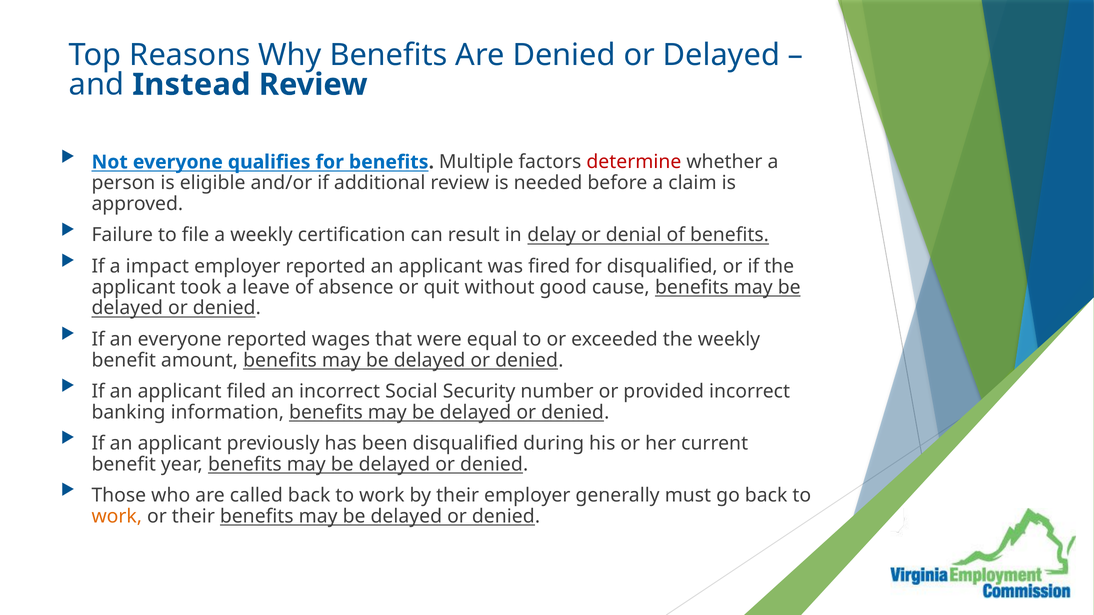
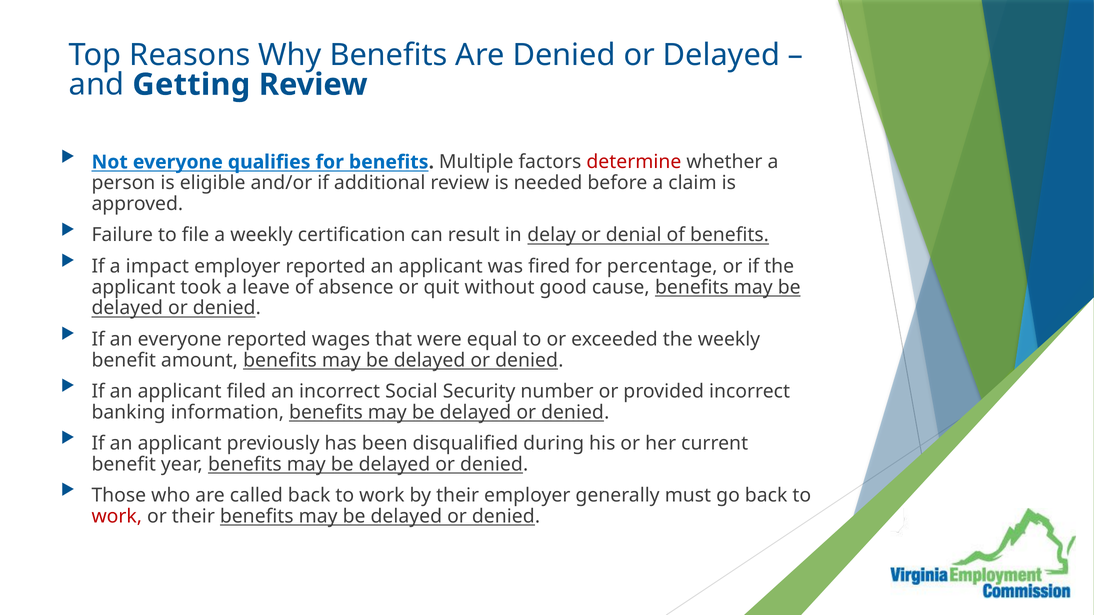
Instead: Instead -> Getting (191, 85)
for disqualified: disqualified -> percentage (662, 266)
work colour: orange -> red (117, 517)
